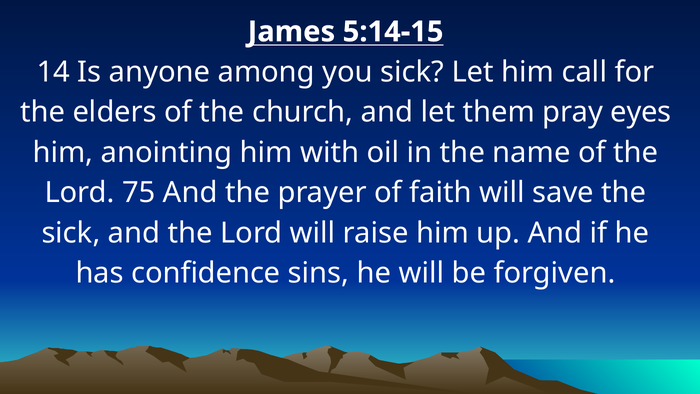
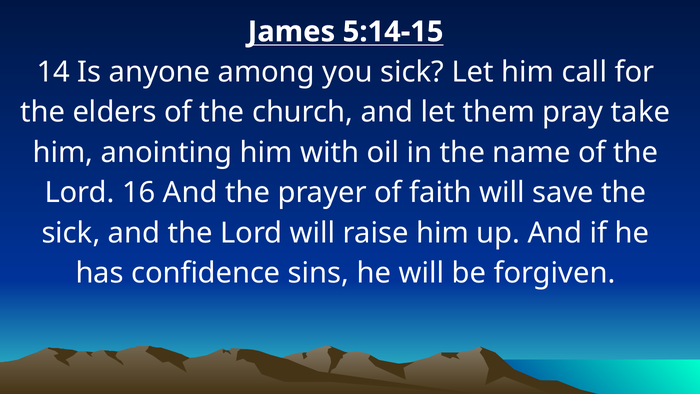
eyes: eyes -> take (641, 112)
75: 75 -> 16 (139, 193)
